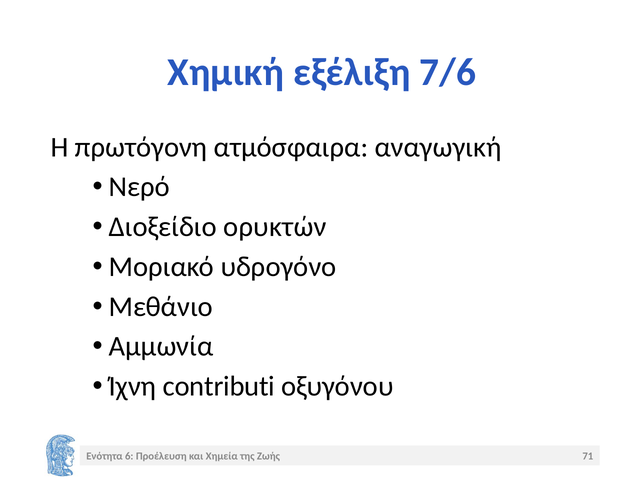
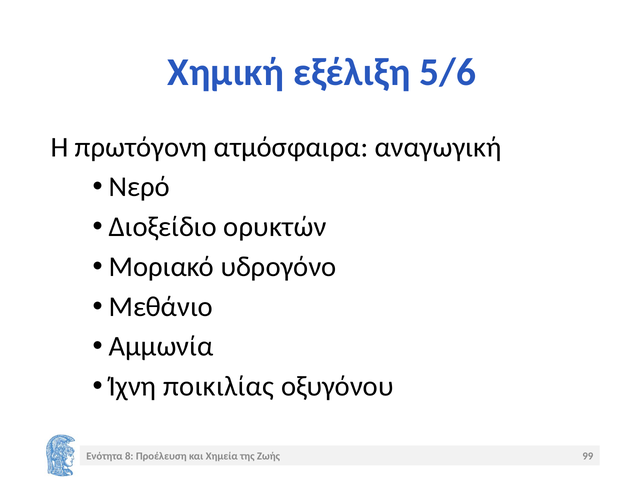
7/6: 7/6 -> 5/6 (448, 72)
contributi: contributi -> ποικιλίας (219, 386)
6: 6 -> 8 (129, 456)
71: 71 -> 99 (588, 456)
